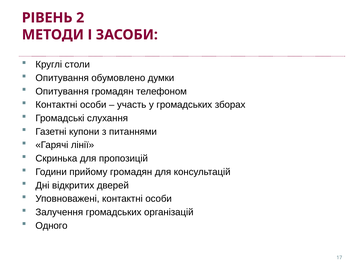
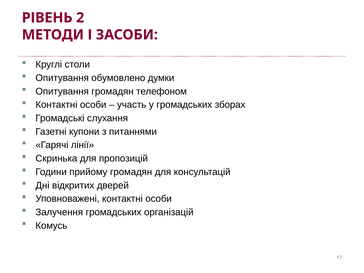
Одного: Одного -> Комусь (51, 226)
